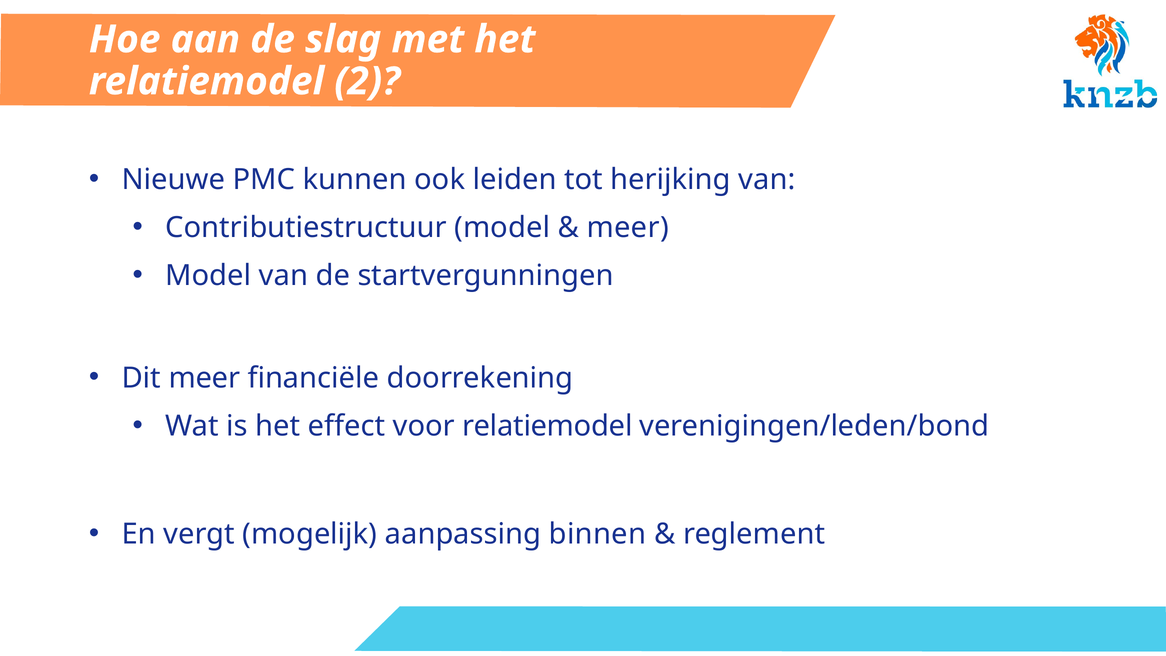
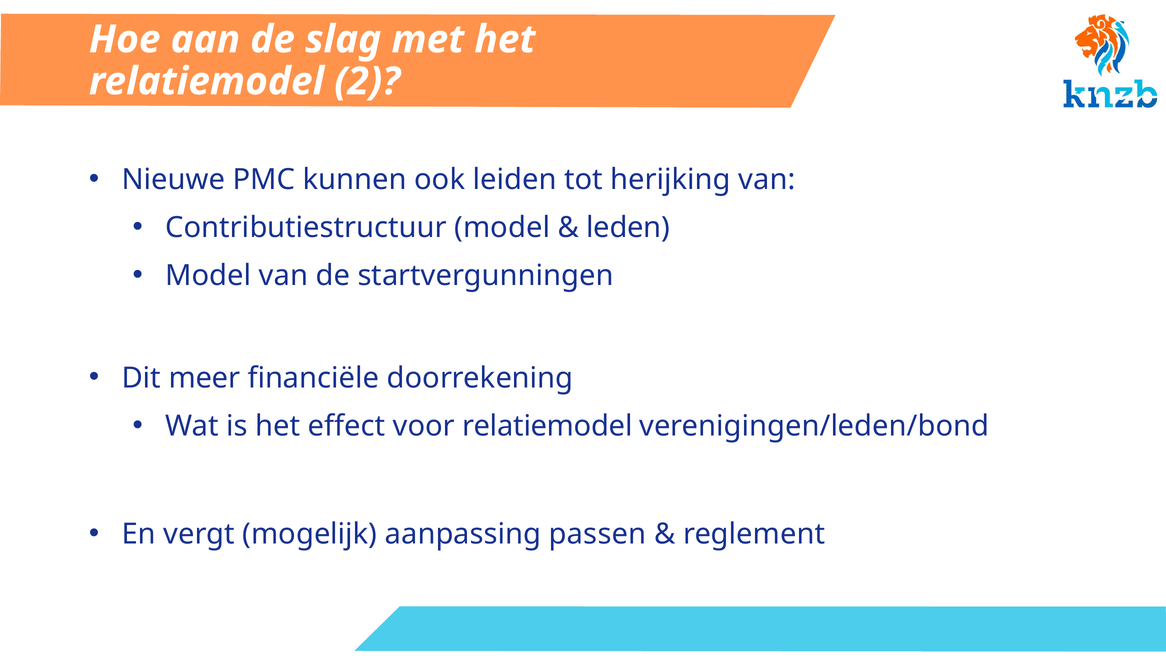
meer: meer -> leden (628, 228)
binnen: binnen -> passen (598, 534)
